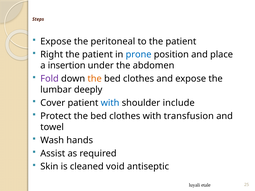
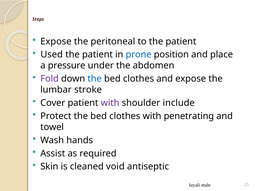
Right: Right -> Used (52, 55)
insertion: insertion -> pressure (67, 66)
the colour: orange -> blue (95, 79)
deeply: deeply -> stroke (88, 90)
with colour: blue -> purple (110, 103)
transfusion: transfusion -> penetrating (189, 116)
